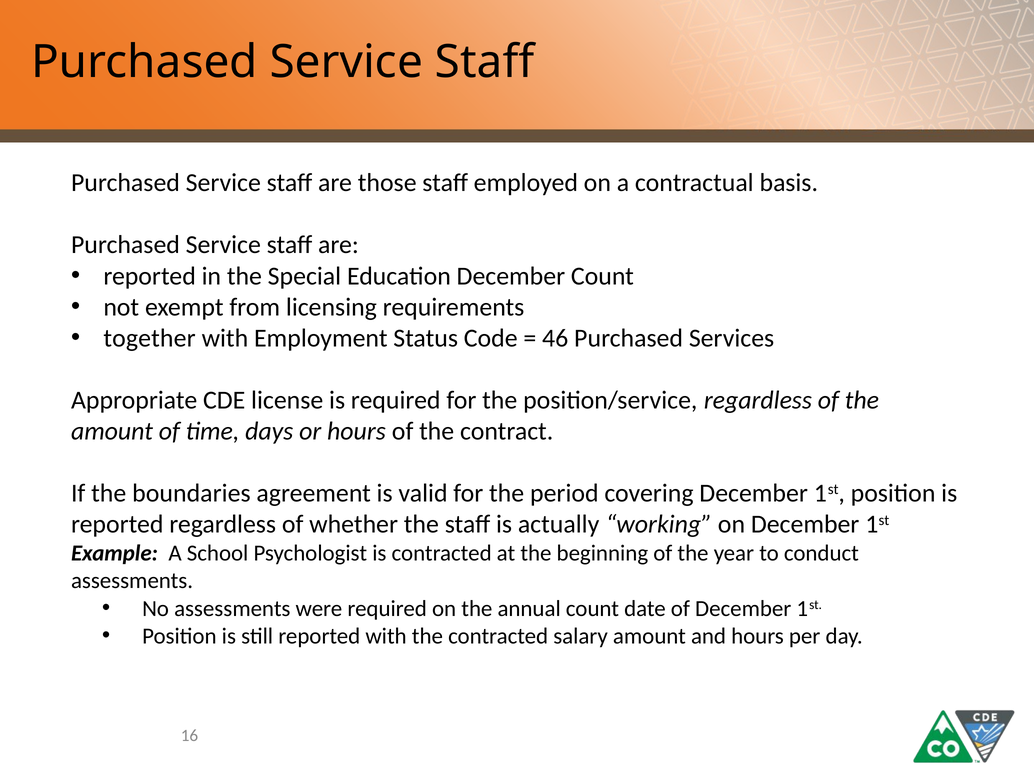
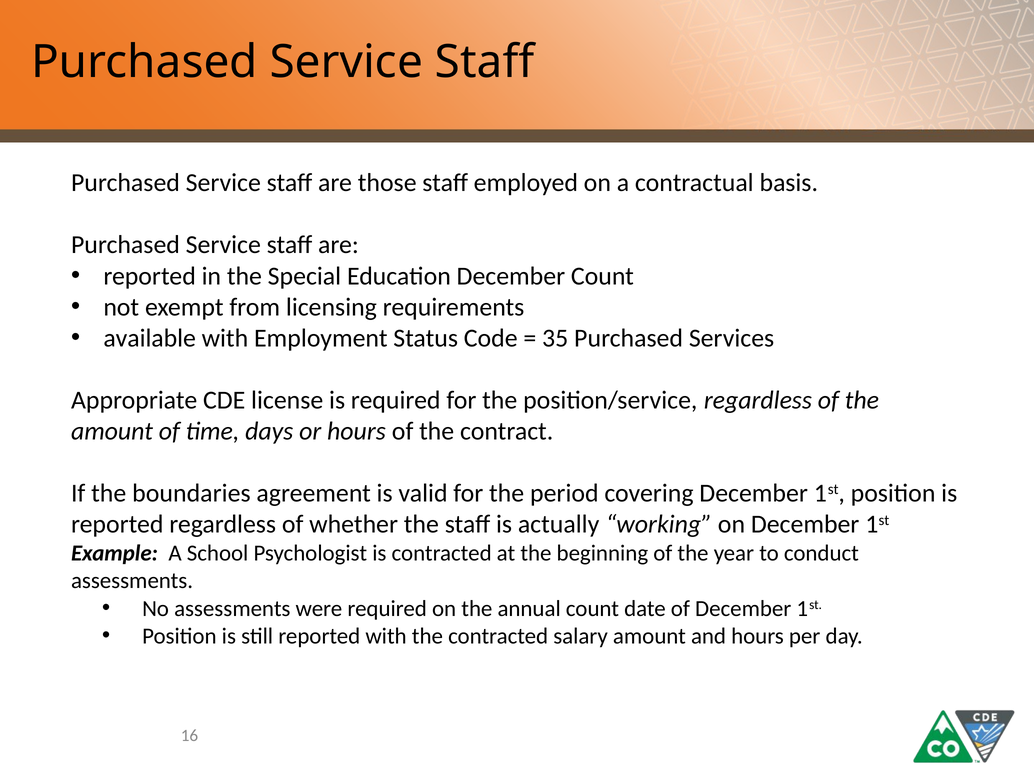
together: together -> available (150, 338)
46: 46 -> 35 (555, 338)
